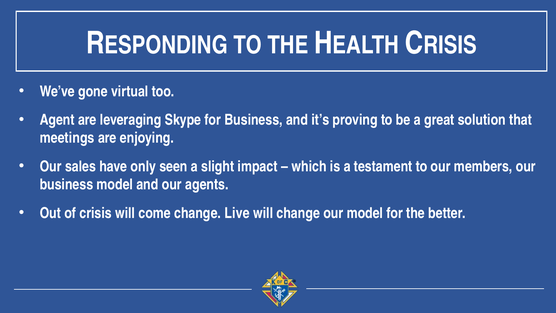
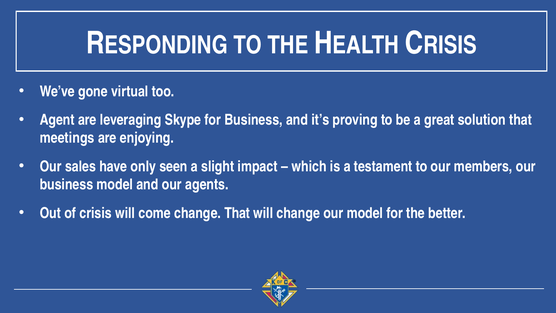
change Live: Live -> That (237, 213)
